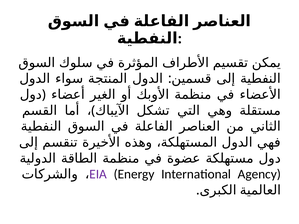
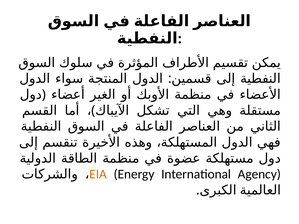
EIA colour: purple -> orange (98, 174)
